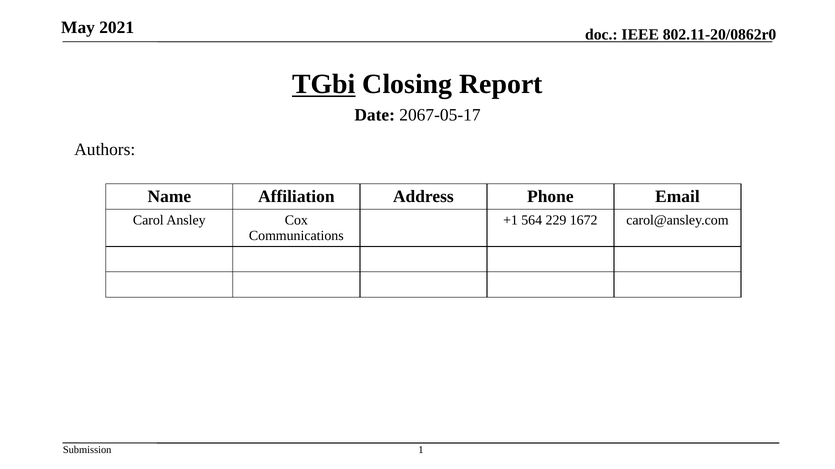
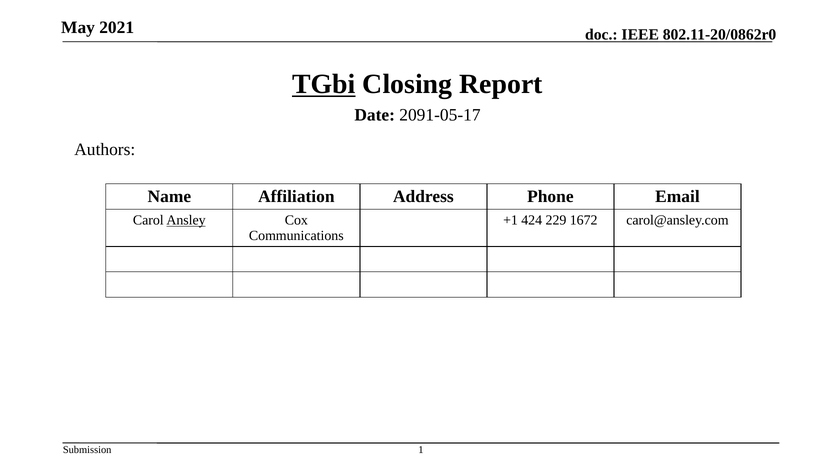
2067-05-17: 2067-05-17 -> 2091-05-17 (440, 115)
Ansley underline: none -> present (186, 221)
564: 564 -> 424 (532, 221)
